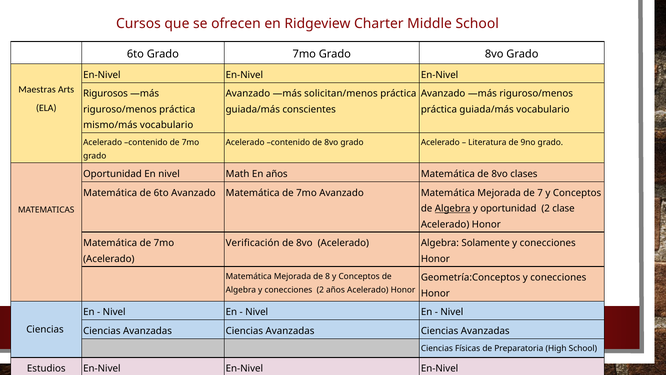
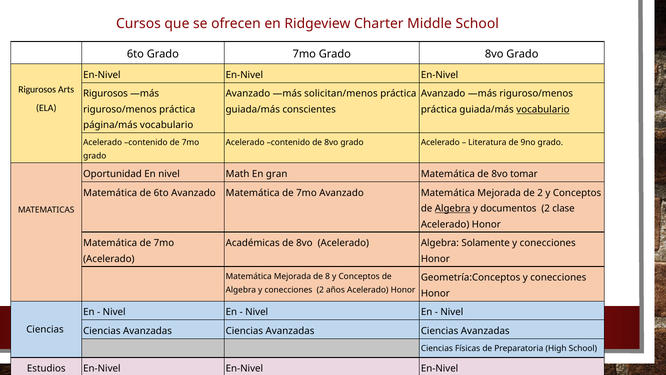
Maestras: Maestras -> Rigurosos (37, 89)
vocabulario underline: none -> present (543, 109)
mismo/más: mismo/más -> página/más (110, 125)
En años: años -> gran (277, 174)
clases: clases -> tomar (524, 174)
de 7: 7 -> 2 (540, 193)
y oportunidad: oportunidad -> documentos (508, 208)
Verificación: Verificación -> Académicas (253, 243)
